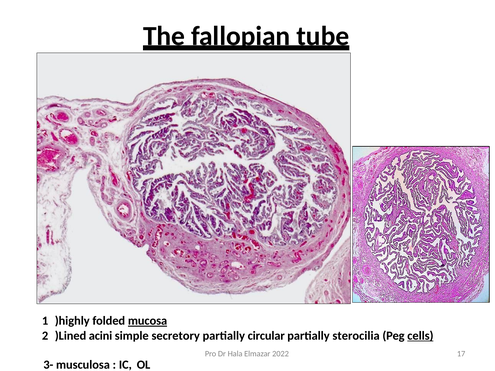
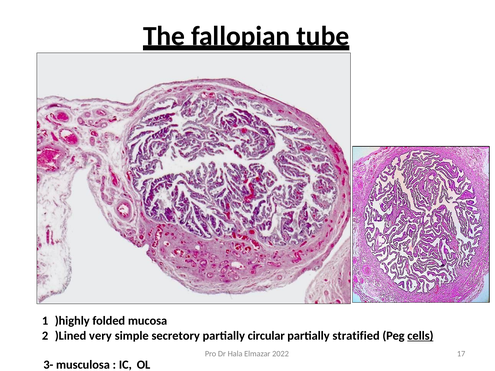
mucosa underline: present -> none (148, 321)
acini: acini -> very (100, 336)
sterocilia: sterocilia -> stratified (356, 336)
